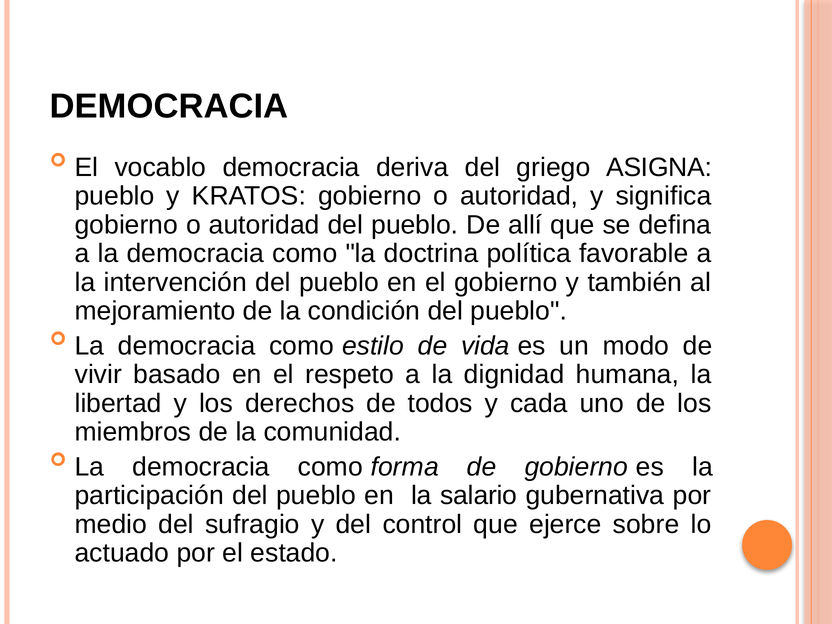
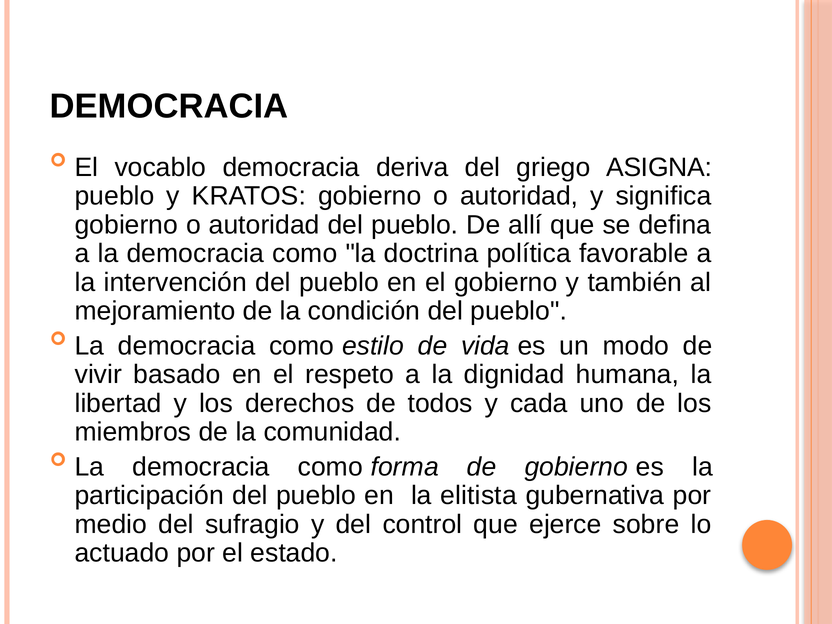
salario: salario -> elitista (478, 496)
